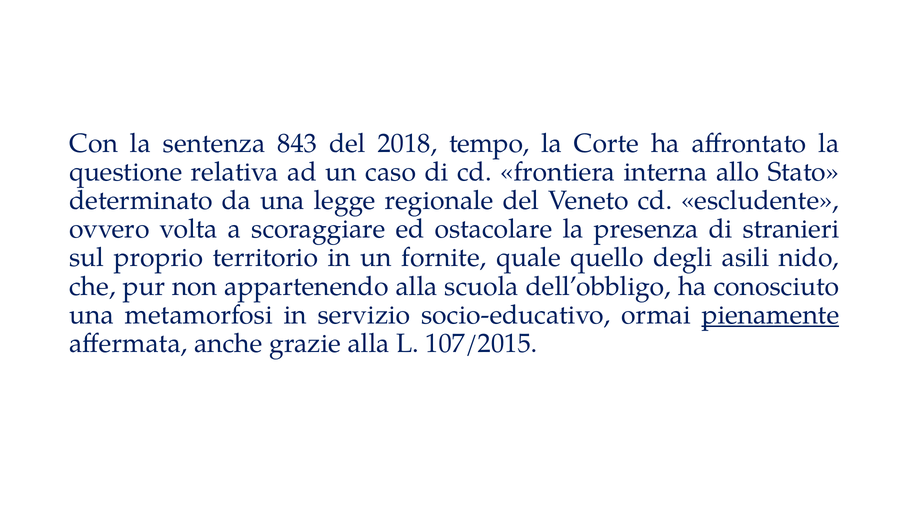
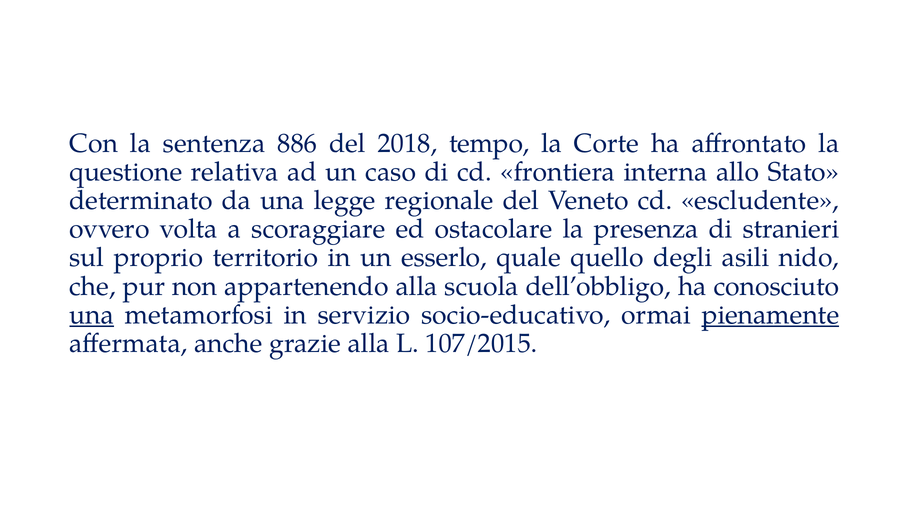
843: 843 -> 886 (297, 144)
fornite: fornite -> esserlo (444, 258)
una underline: none -> present (92, 315)
